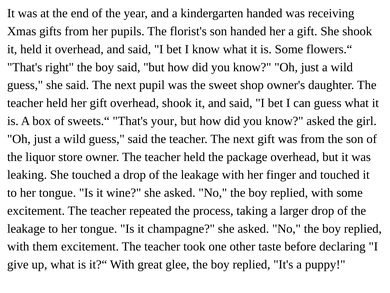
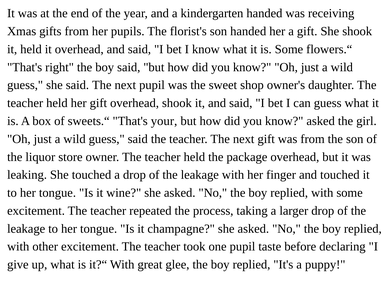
them: them -> other (45, 246)
one other: other -> pupil (242, 246)
